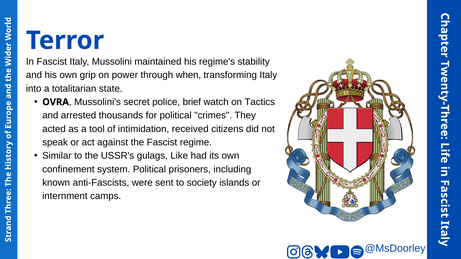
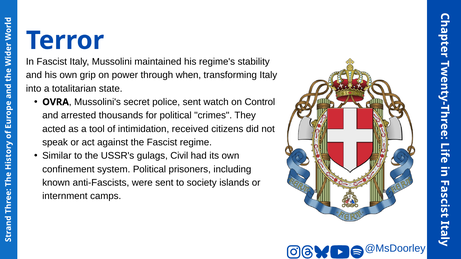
police brief: brief -> sent (192, 102)
Tactics: Tactics -> Control (260, 102)
Like: Like -> Civil (179, 156)
